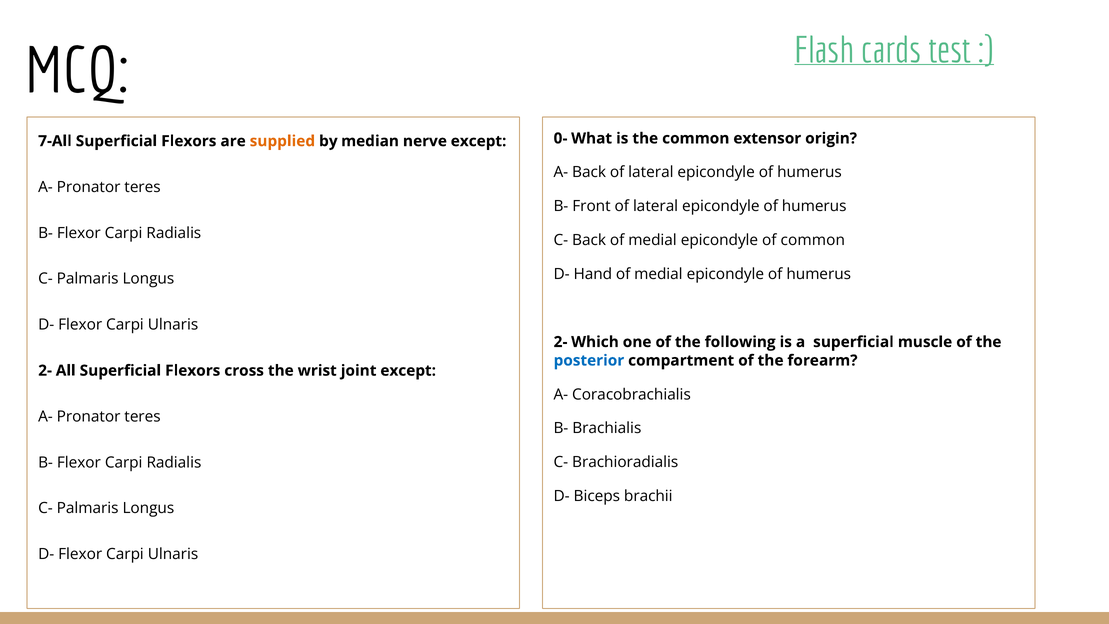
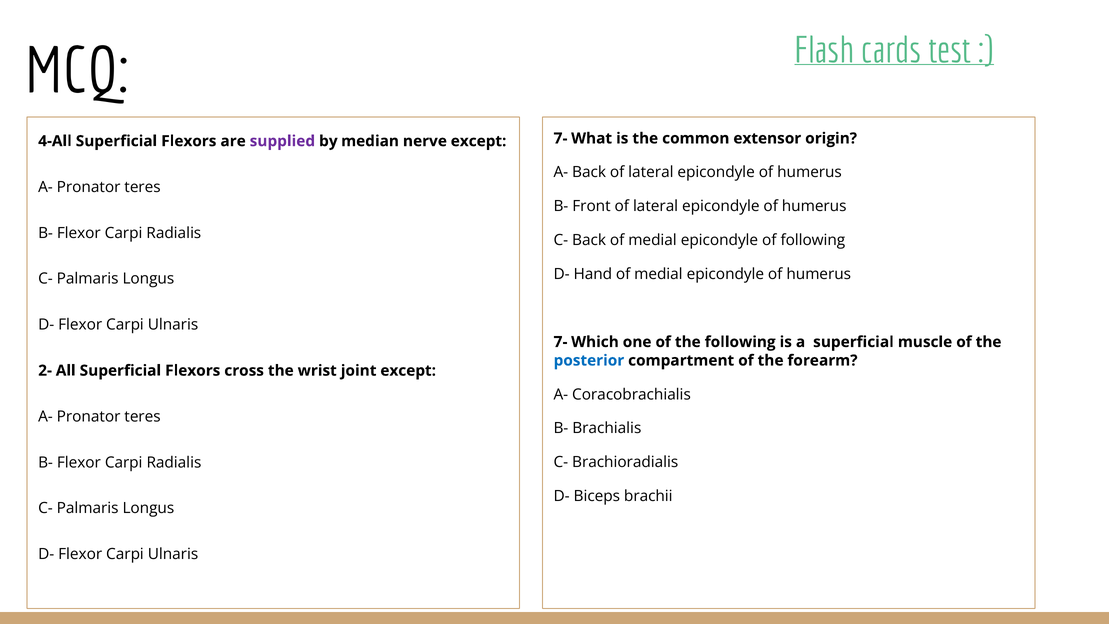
0-: 0- -> 7- (560, 138)
7-All: 7-All -> 4-All (55, 141)
supplied colour: orange -> purple (282, 141)
of common: common -> following (813, 240)
2-: 2- -> 7- (560, 342)
